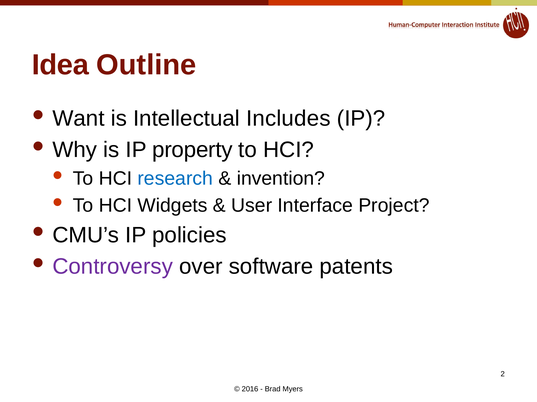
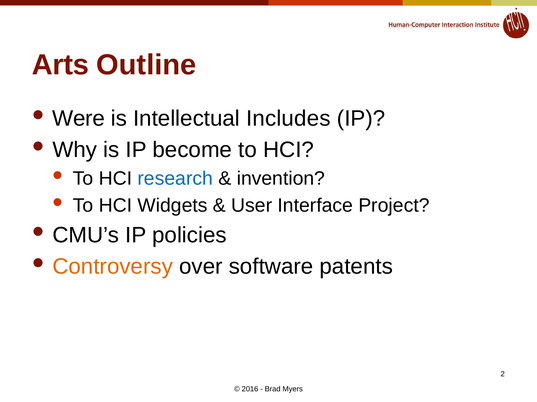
Idea: Idea -> Arts (60, 65)
Want: Want -> Were (79, 119)
property: property -> become (192, 150)
Controversy colour: purple -> orange (113, 267)
